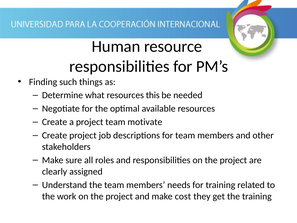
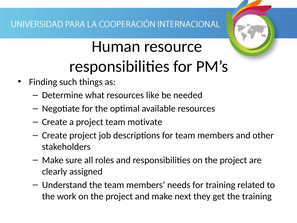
this: this -> like (153, 95)
cost: cost -> next (183, 196)
